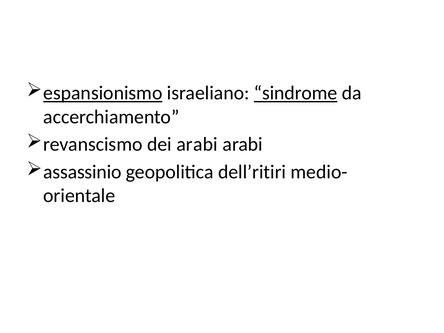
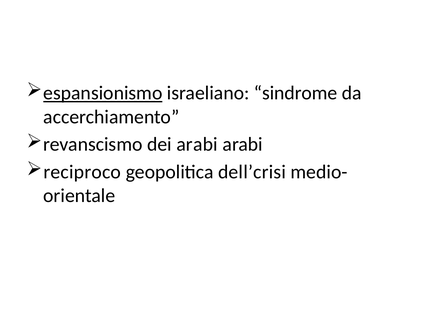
sindrome underline: present -> none (296, 93)
assassinio: assassinio -> reciproco (82, 172)
dell’ritiri: dell’ritiri -> dell’crisi (252, 172)
